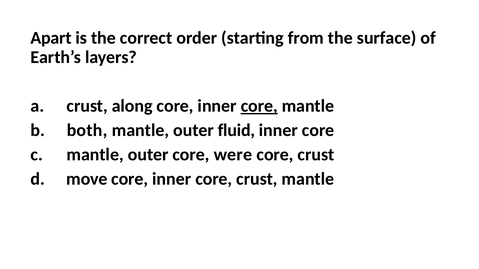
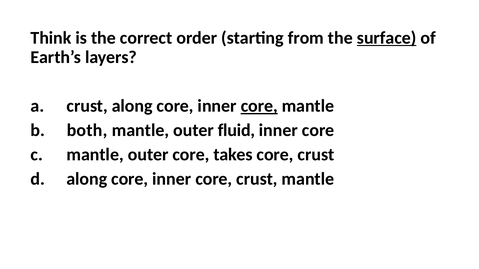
Apart: Apart -> Think (51, 38)
surface underline: none -> present (387, 38)
were: were -> takes (233, 155)
d move: move -> along (87, 179)
